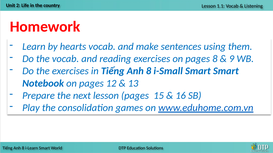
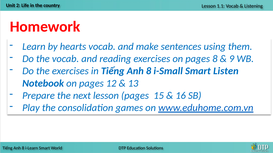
Smart Smart: Smart -> Listen (226, 71)
